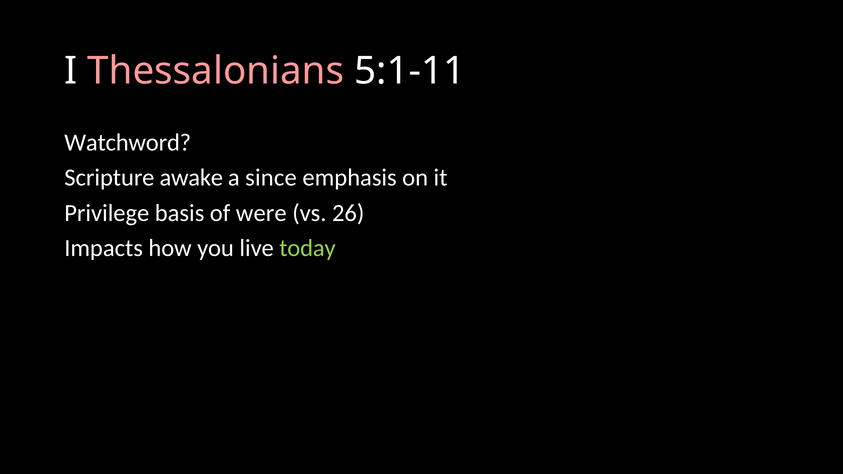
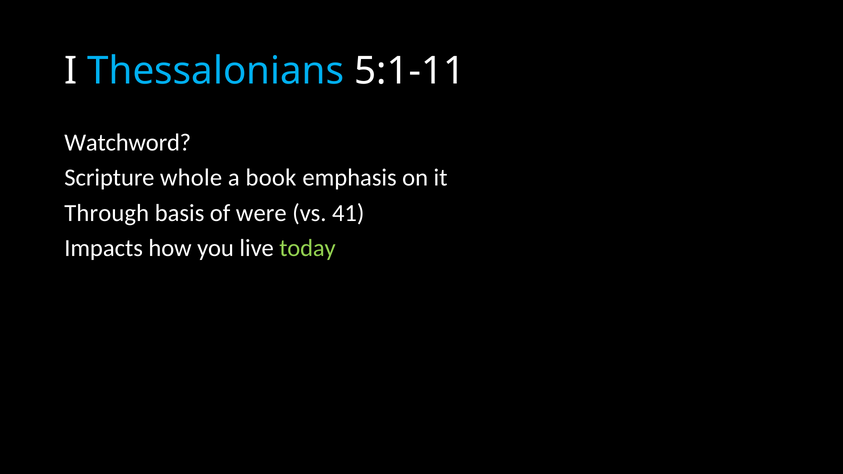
Thessalonians colour: pink -> light blue (216, 71)
awake: awake -> whole (191, 178)
since: since -> book (271, 178)
Privilege: Privilege -> Through (107, 213)
26: 26 -> 41 (348, 213)
